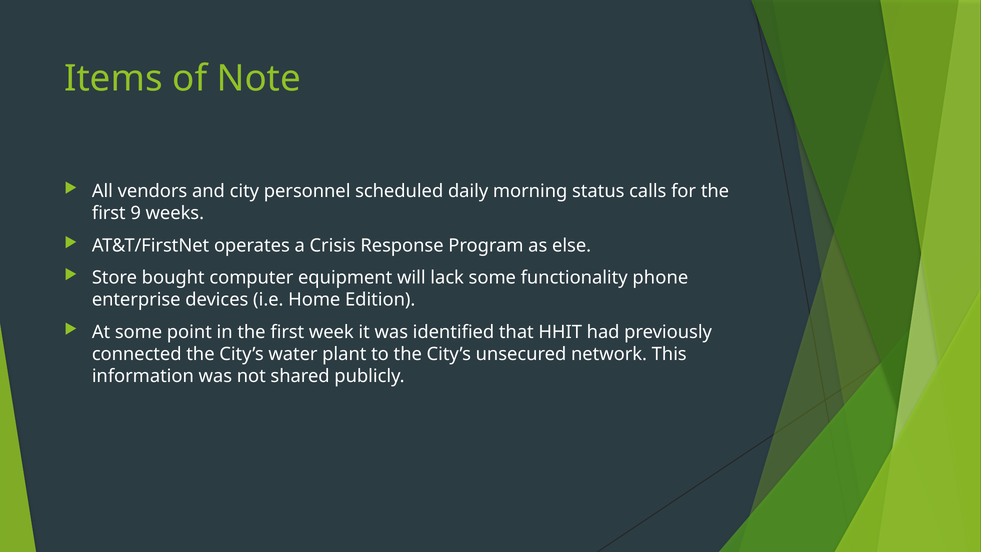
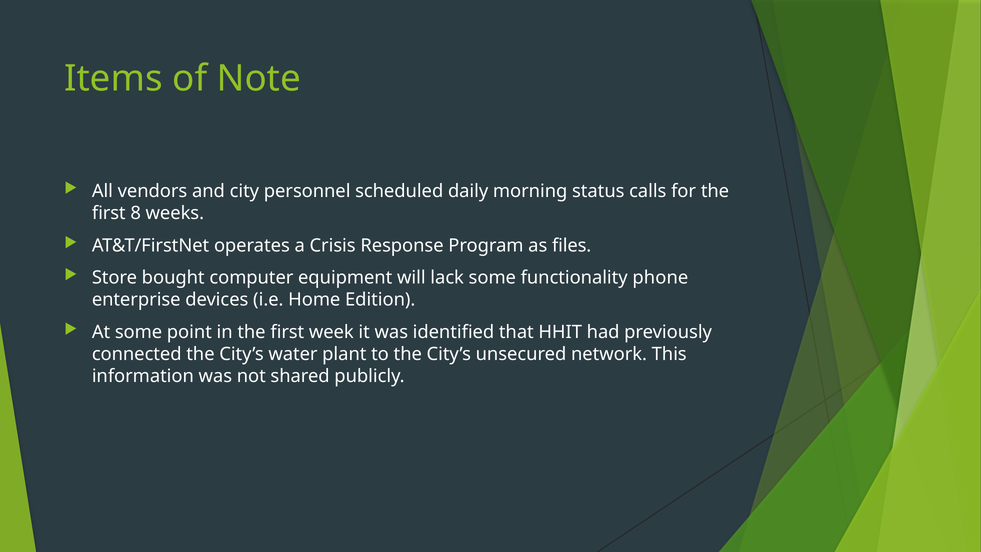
9: 9 -> 8 (136, 213)
else: else -> files (572, 245)
